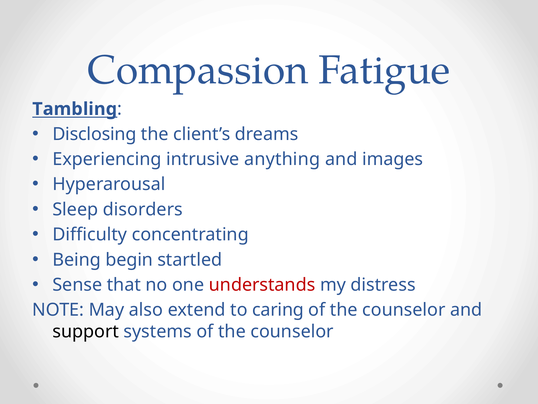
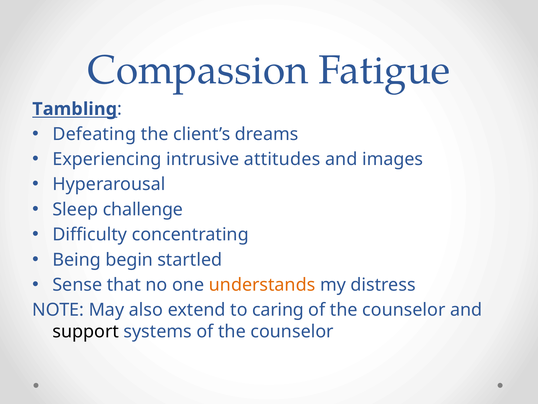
Disclosing: Disclosing -> Defeating (94, 134)
anything: anything -> attitudes (282, 159)
disorders: disorders -> challenge (143, 209)
understands colour: red -> orange (262, 285)
